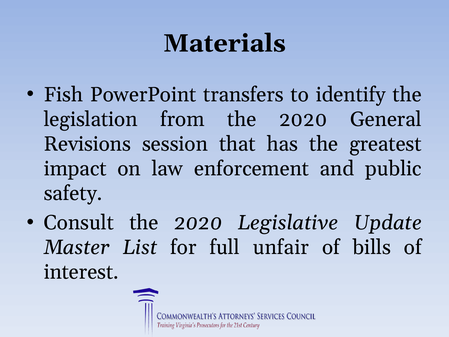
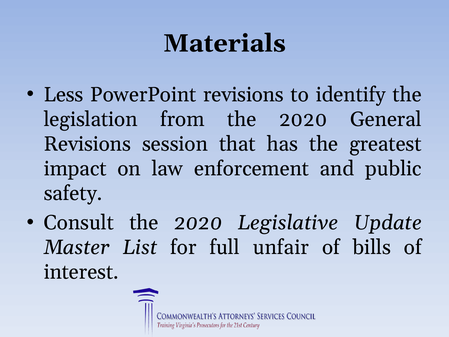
Fish: Fish -> Less (64, 95)
PowerPoint transfers: transfers -> revisions (244, 95)
